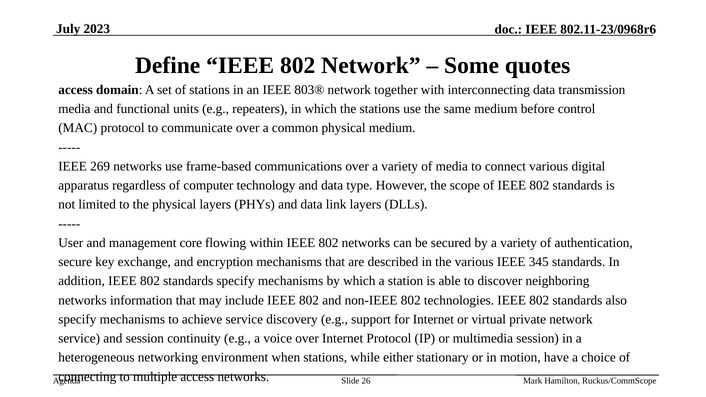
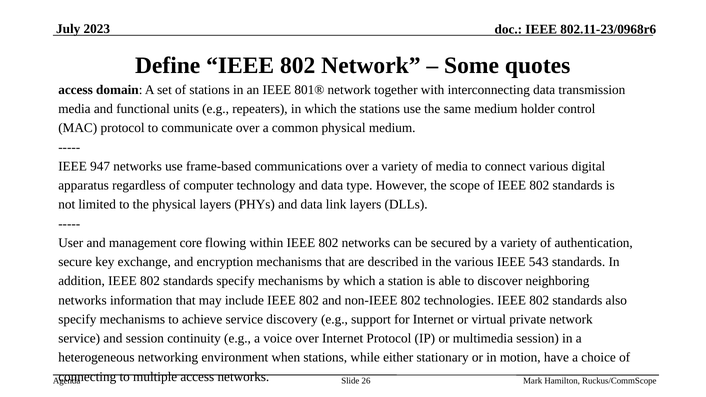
803®: 803® -> 801® (309, 90)
before: before -> holder (538, 109)
269: 269 -> 947 (100, 166)
345: 345 -> 543 (539, 262)
